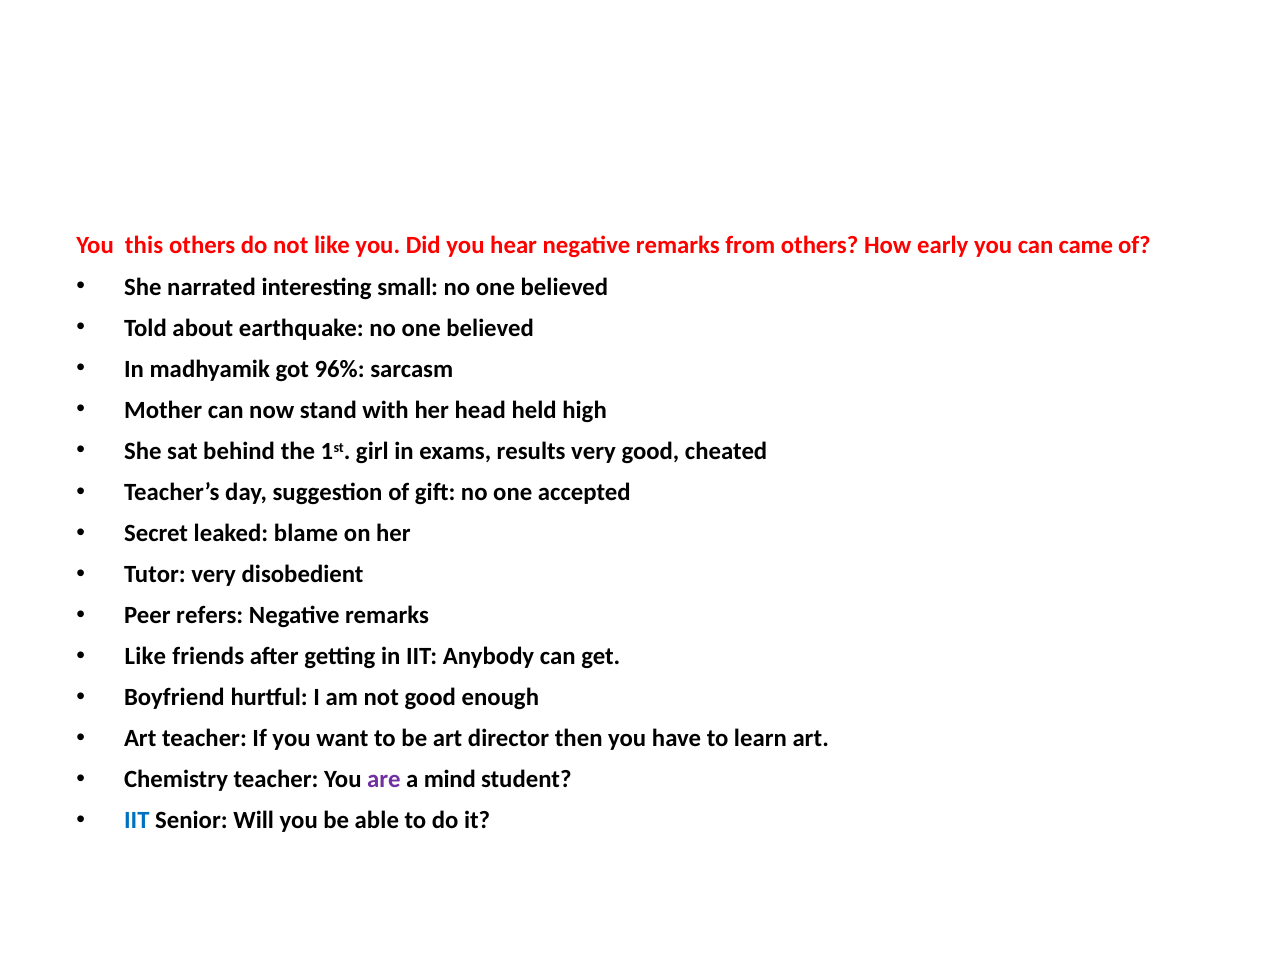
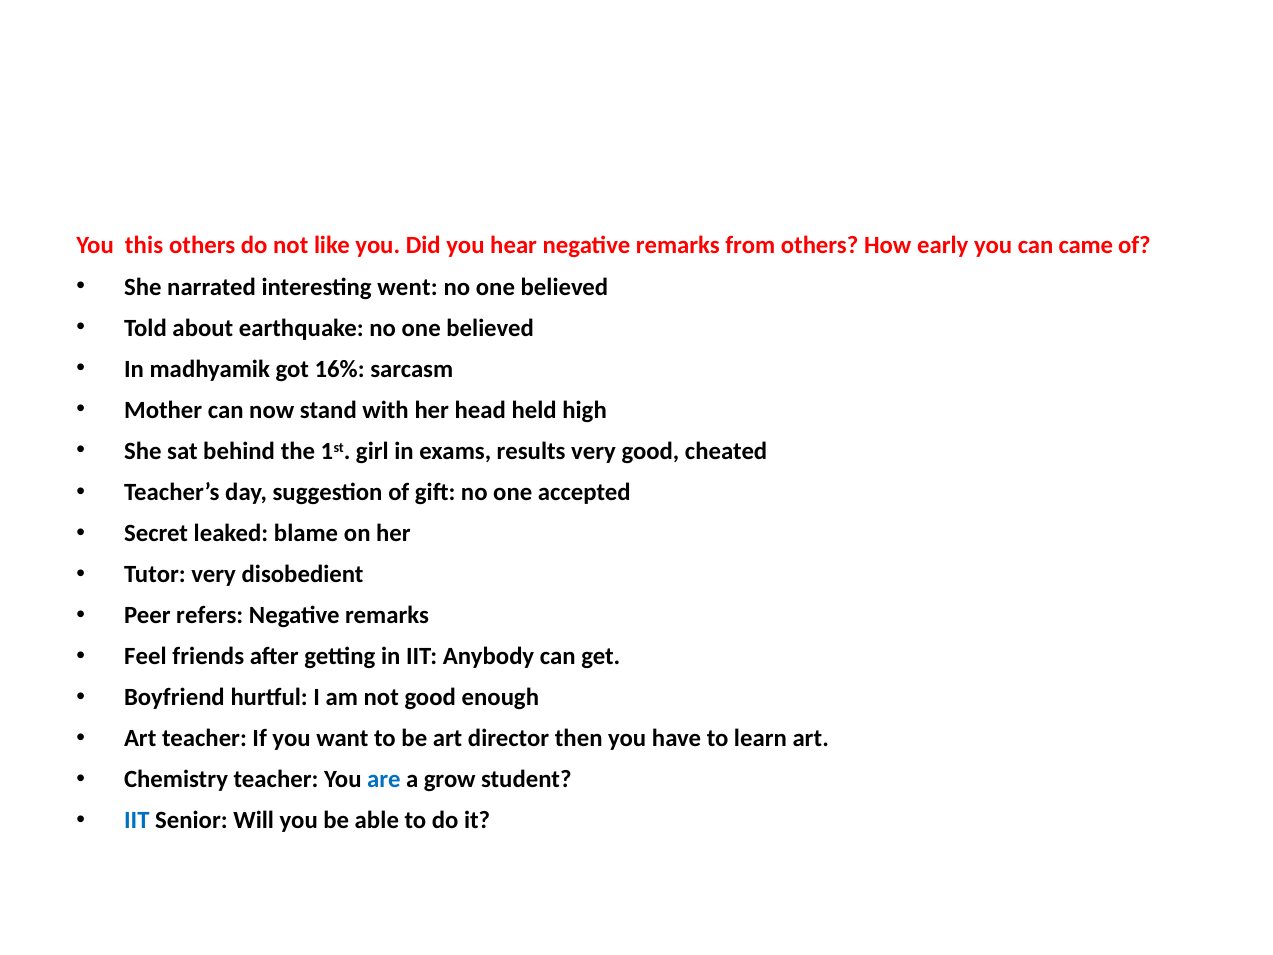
small: small -> went (408, 287)
96%: 96% -> 16% (340, 369)
Like: Like -> Feel (145, 656)
are colour: purple -> blue (384, 779)
mind: mind -> grow (450, 779)
